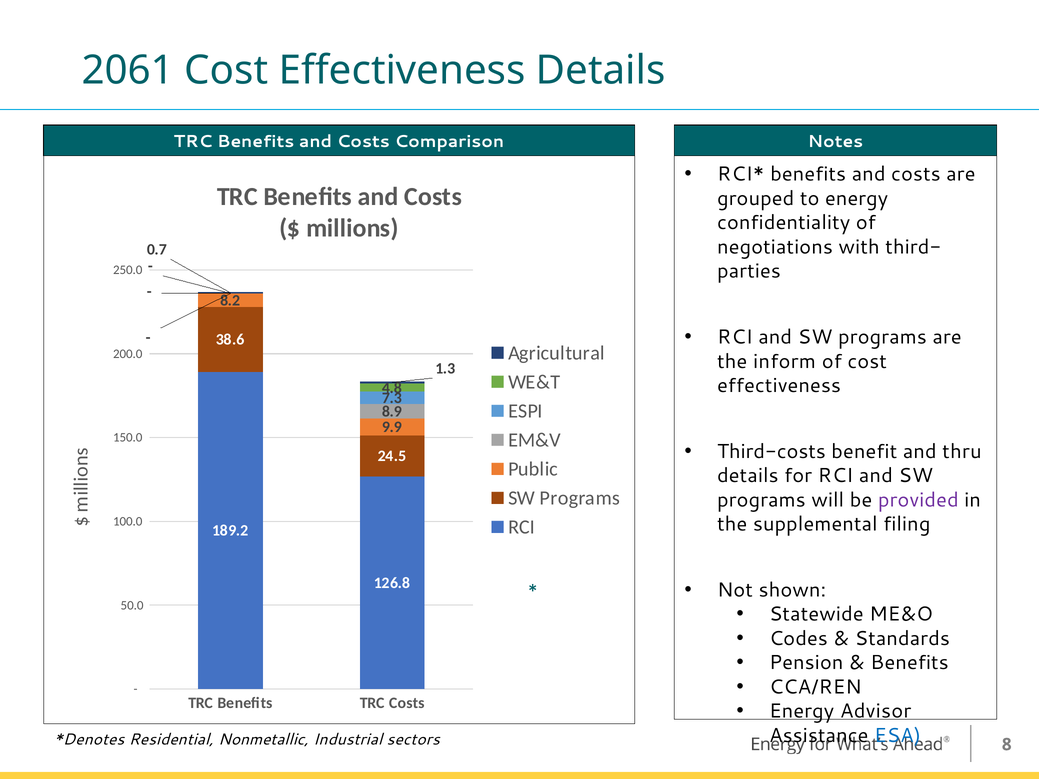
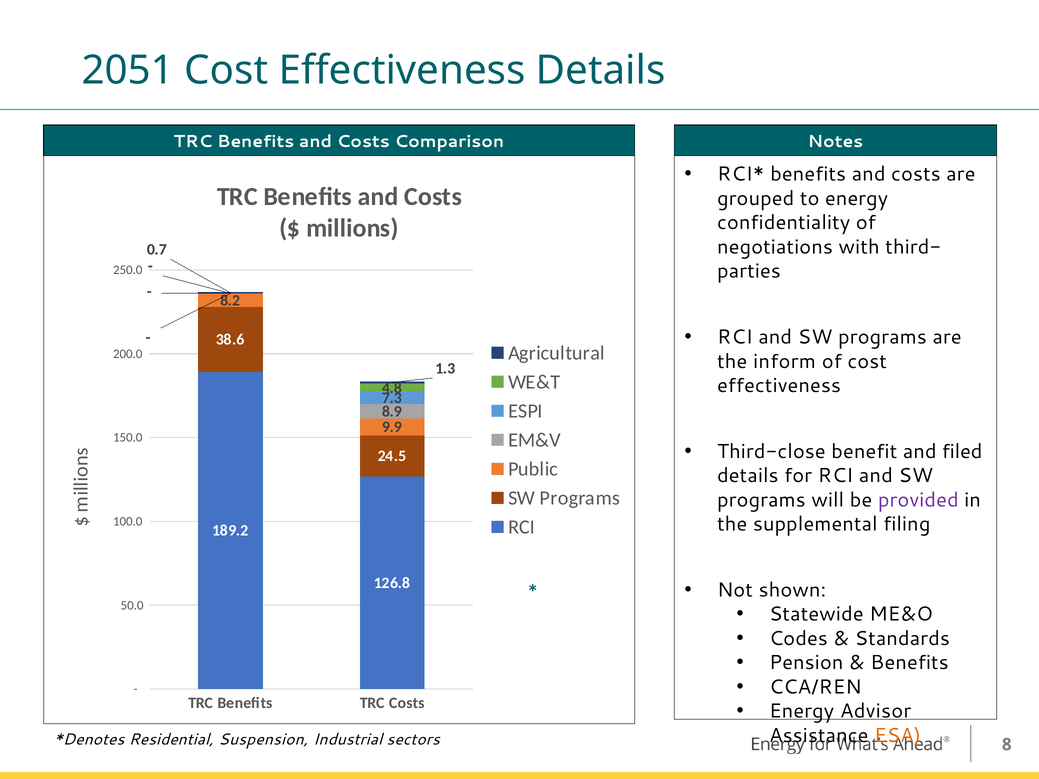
2061: 2061 -> 2051 (128, 70)
Third-costs: Third-costs -> Third-close (771, 452)
thru: thru -> filed (962, 452)
ESA colour: blue -> orange (898, 736)
Nonmetallic: Nonmetallic -> Suspension (263, 740)
